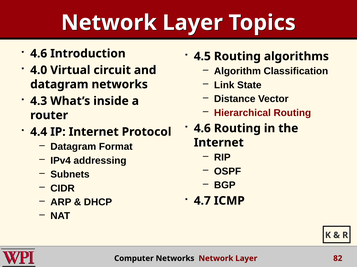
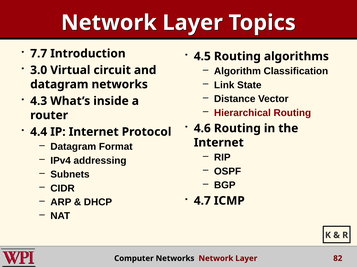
4.6: 4.6 -> 7.7 (39, 54)
4.0: 4.0 -> 3.0 (39, 70)
